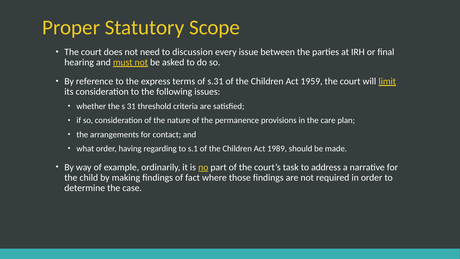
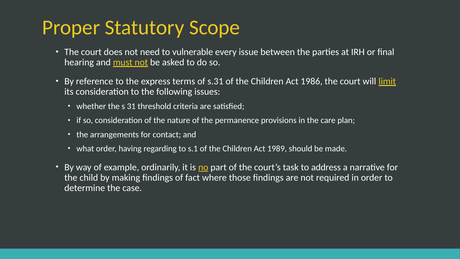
discussion: discussion -> vulnerable (193, 52)
1959: 1959 -> 1986 (312, 81)
